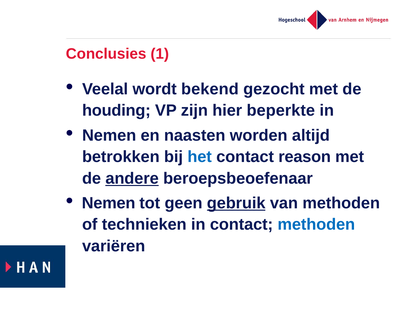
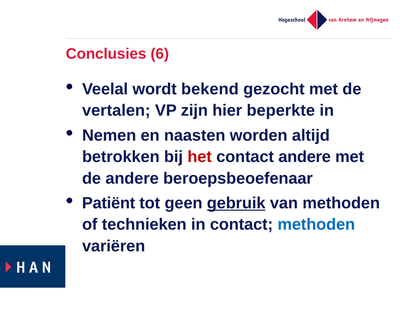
1: 1 -> 6 (160, 54)
houding: houding -> vertalen (116, 110)
het colour: blue -> red (200, 157)
contact reason: reason -> andere (305, 157)
andere underline: present -> none (132, 178)
Nemen: Nemen -> Patiënt (109, 203)
